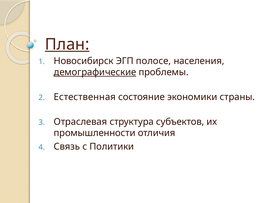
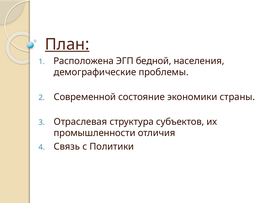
Новосибирск: Новосибирск -> Расположена (84, 61)
полосе: полосе -> бедной (154, 61)
демографические underline: present -> none (95, 72)
Естественная: Естественная -> Современной (85, 97)
